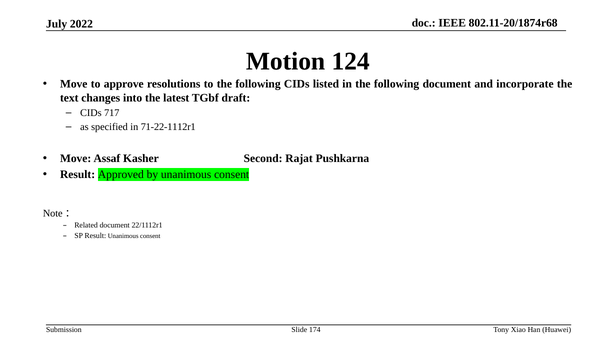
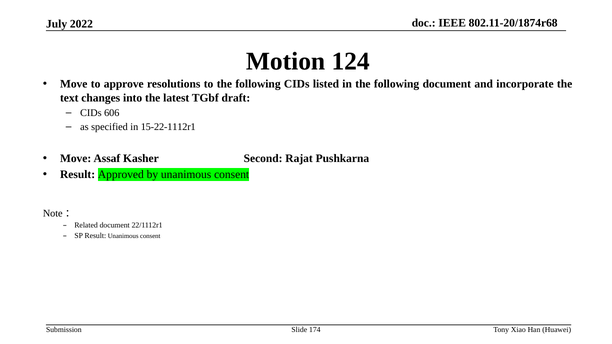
717: 717 -> 606 (112, 113)
71-22-1112r1: 71-22-1112r1 -> 15-22-1112r1 (168, 127)
